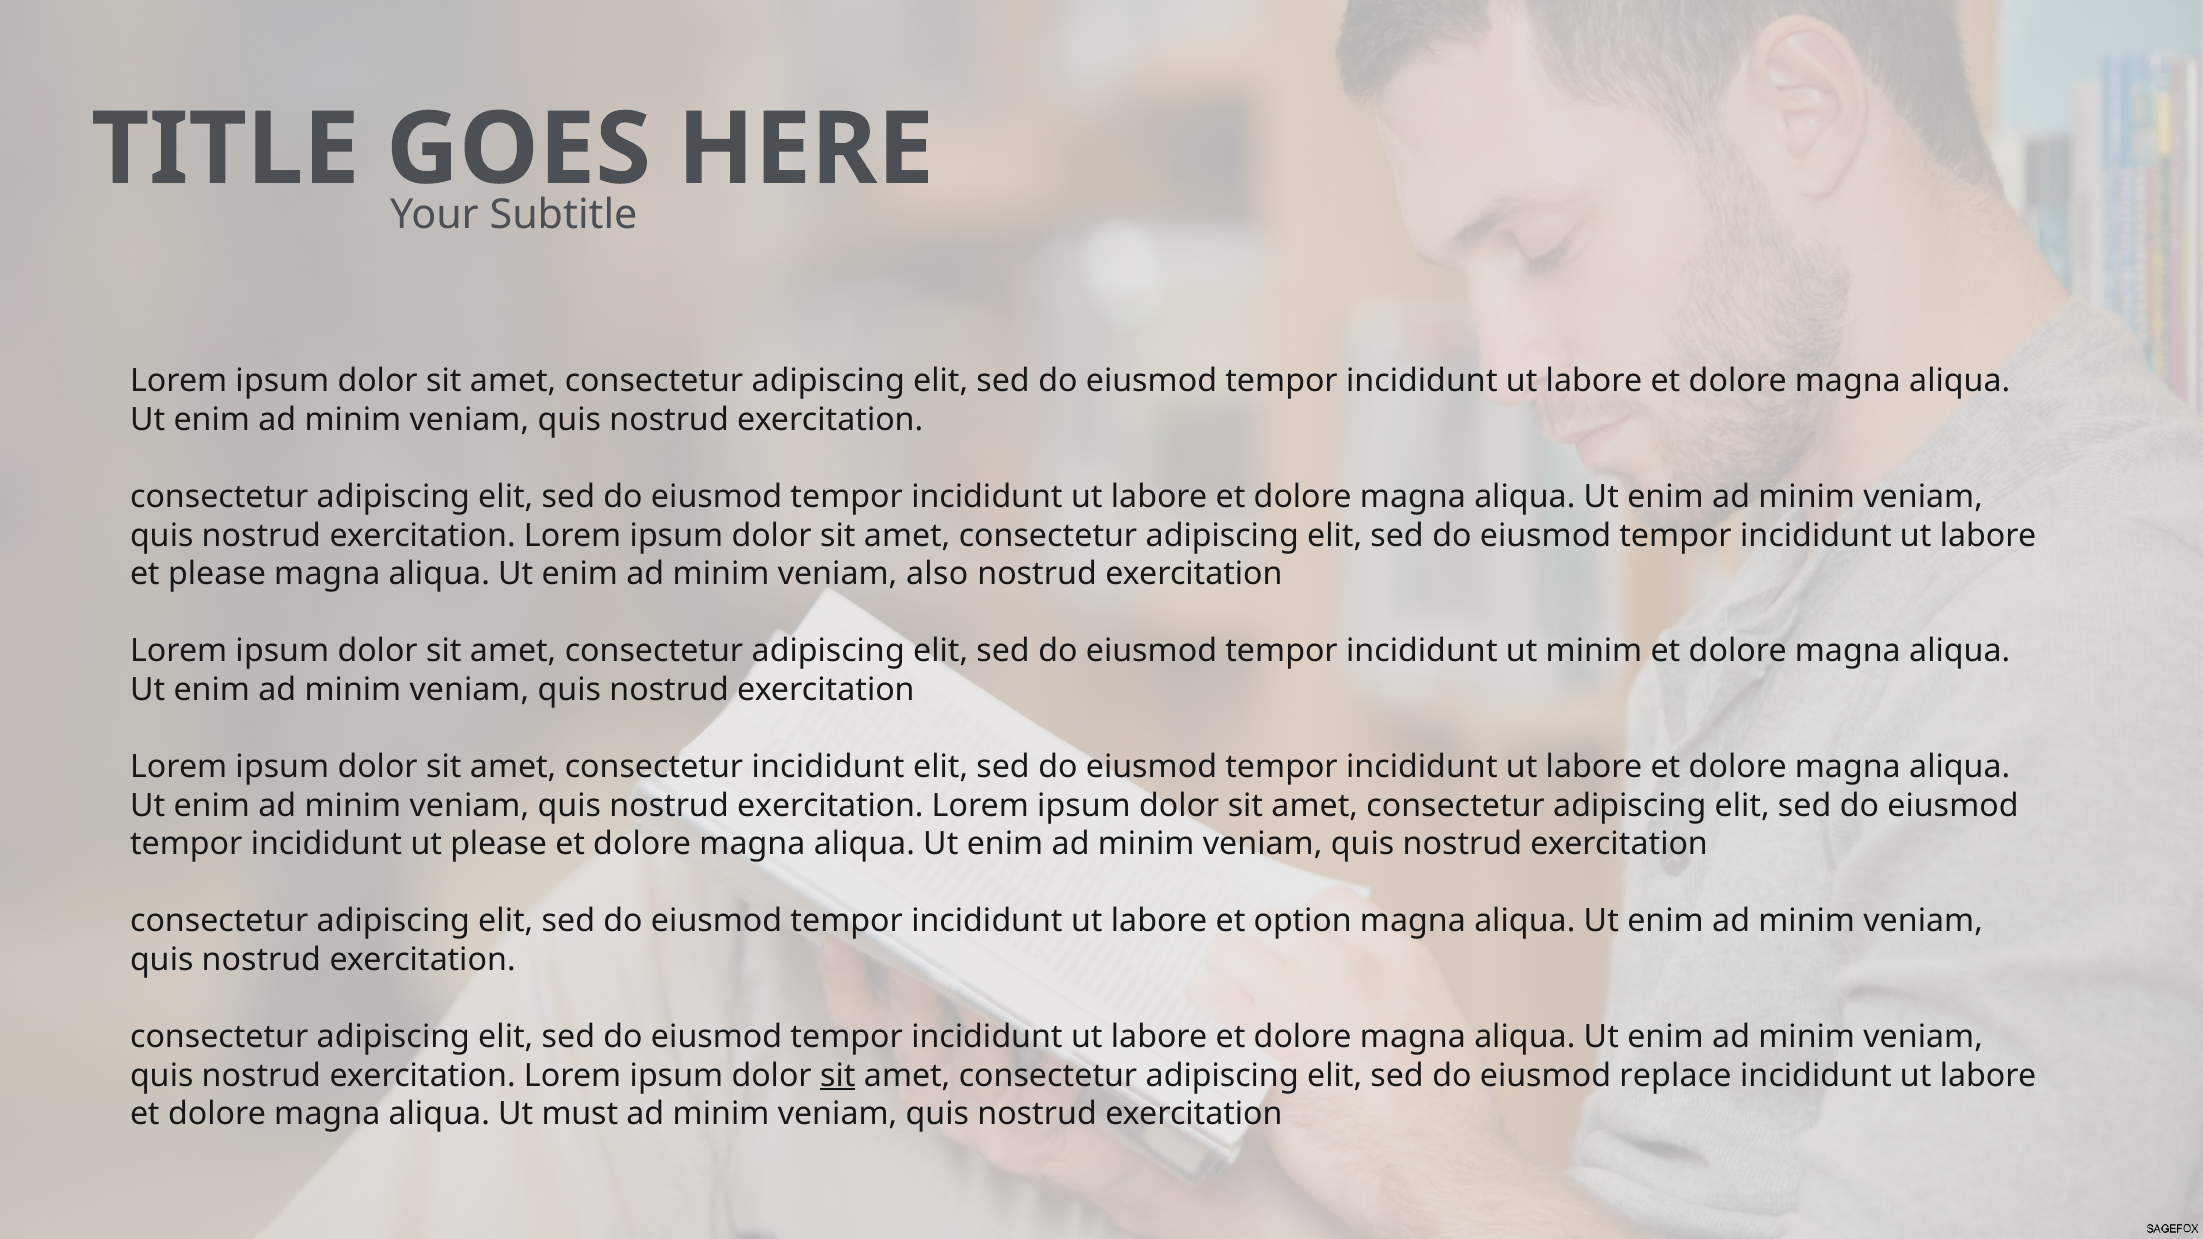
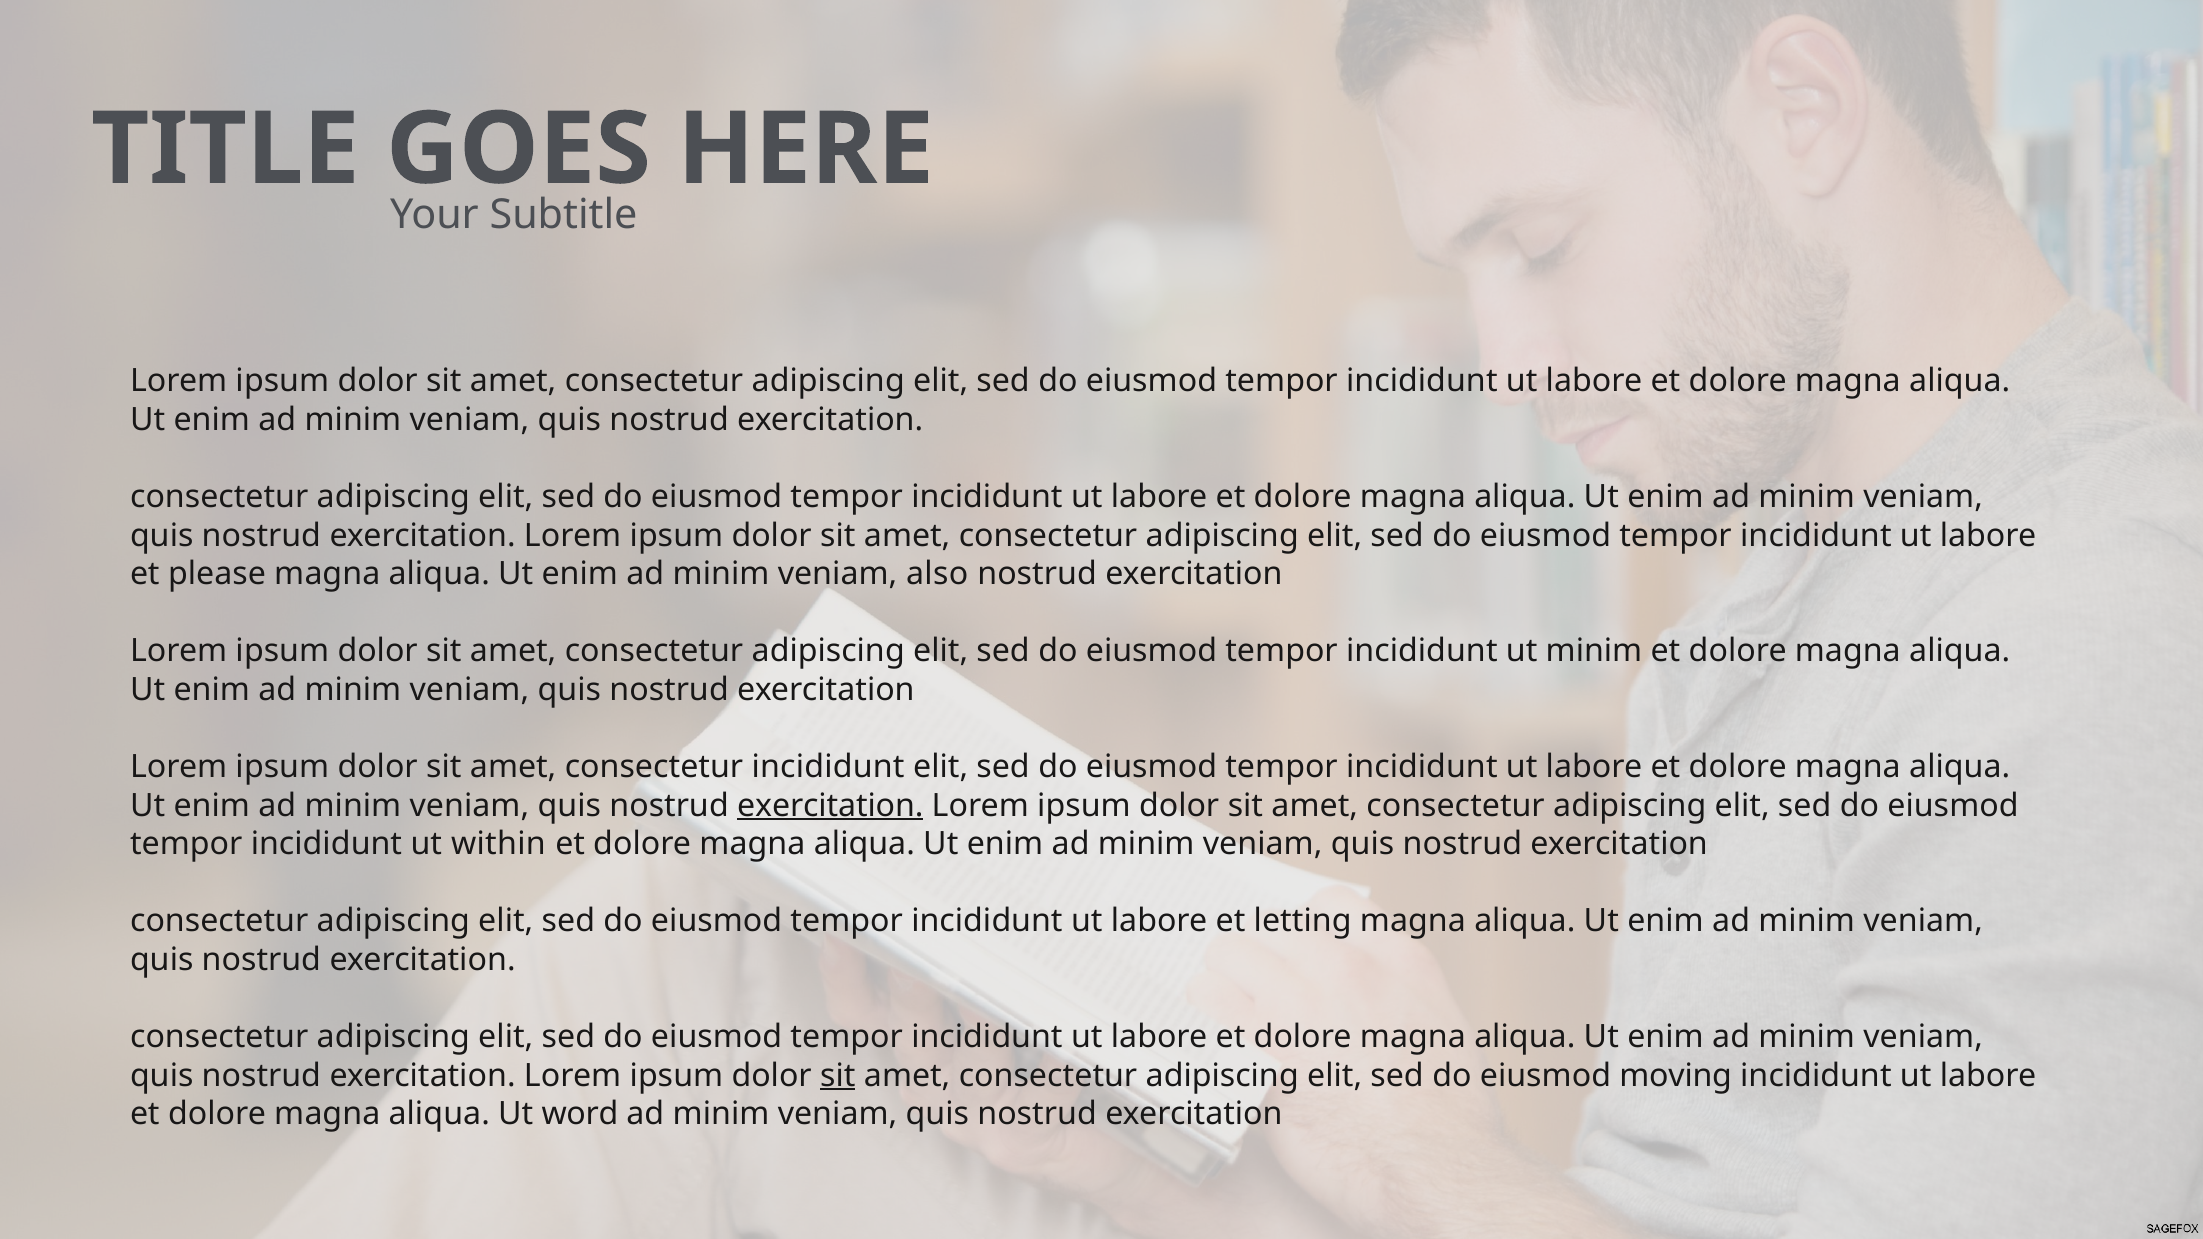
exercitation underline: none -> present (830, 806)
ut please: please -> within (498, 844)
option: option -> letting (1303, 921)
replace: replace -> moving (1676, 1076)
must: must -> word (580, 1114)
